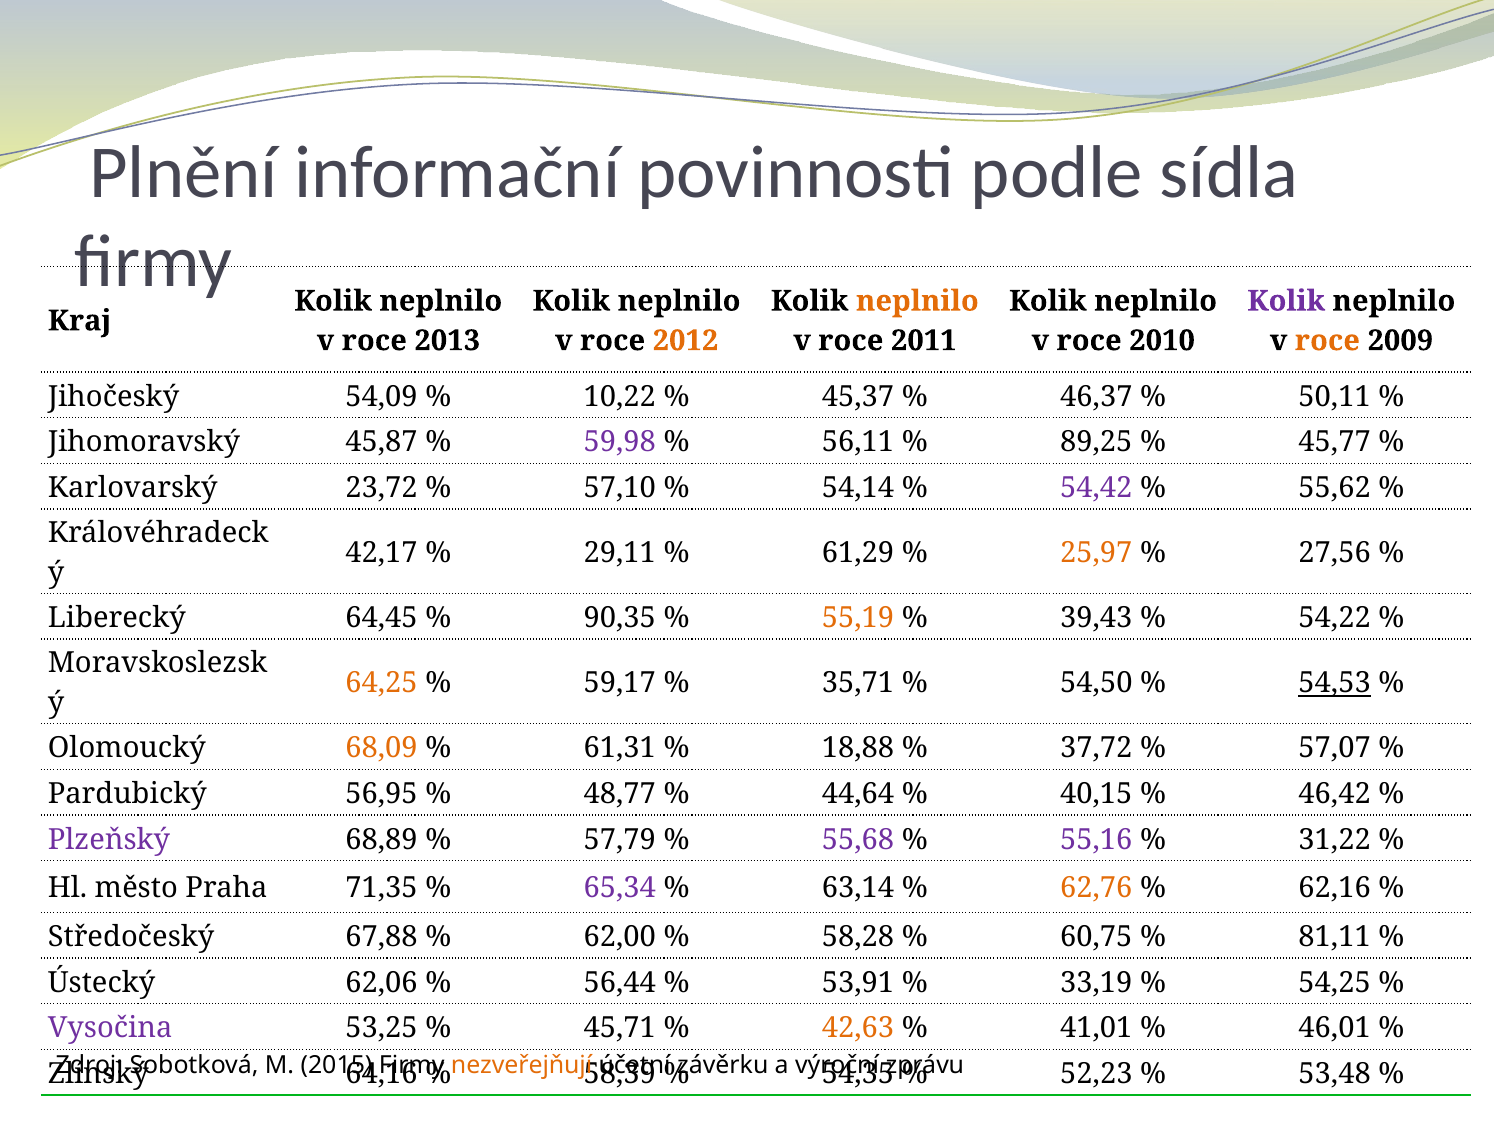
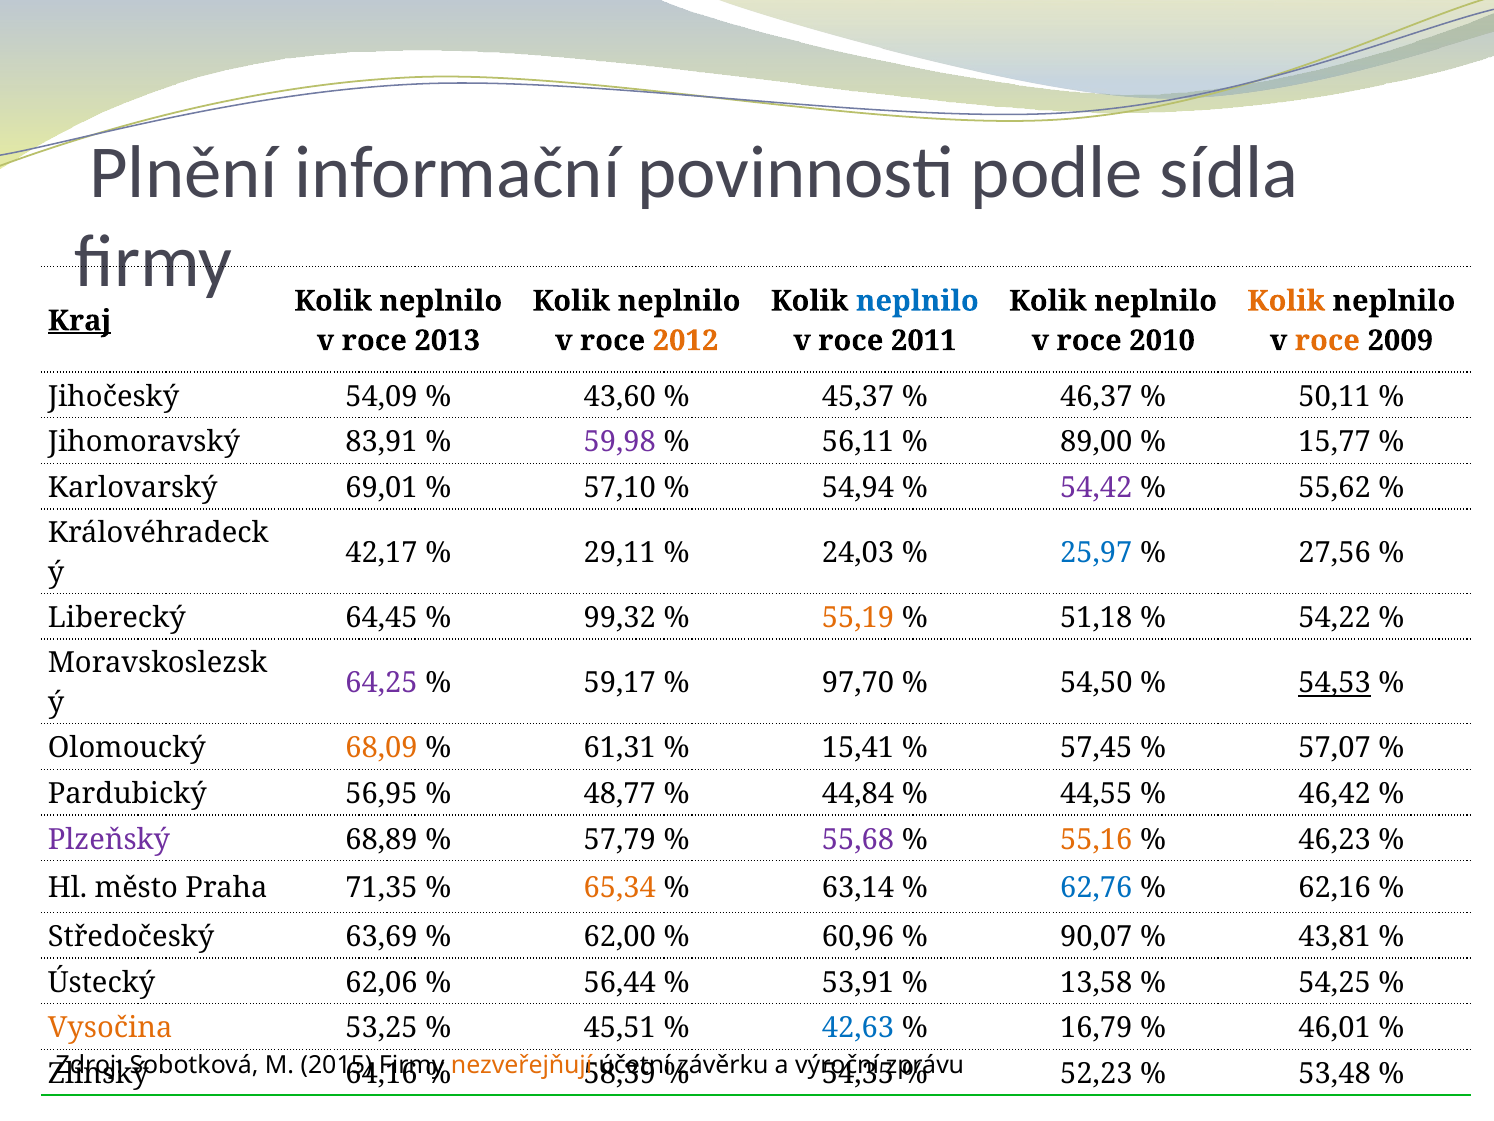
neplnilo colour: orange -> blue (917, 301)
Kolik colour: purple -> orange (1286, 301)
Kraj underline: none -> present (80, 321)
10,22: 10,22 -> 43,60 (620, 396)
45,87: 45,87 -> 83,91 (382, 442)
89,25: 89,25 -> 89,00 (1096, 442)
45,77: 45,77 -> 15,77 (1335, 442)
23,72: 23,72 -> 69,01 (382, 488)
54,14: 54,14 -> 54,94 (858, 488)
61,29: 61,29 -> 24,03 (858, 553)
25,97 colour: orange -> blue (1096, 553)
90,35: 90,35 -> 99,32 (620, 618)
39,43: 39,43 -> 51,18 (1096, 618)
64,25 colour: orange -> purple (382, 683)
35,71: 35,71 -> 97,70 (858, 683)
18,88: 18,88 -> 15,41 (858, 748)
37,72: 37,72 -> 57,45 (1096, 748)
44,64: 44,64 -> 44,84 (858, 794)
40,15: 40,15 -> 44,55 (1096, 794)
55,16 colour: purple -> orange (1096, 839)
31,22: 31,22 -> 46,23 (1335, 839)
65,34 colour: purple -> orange (620, 888)
62,76 colour: orange -> blue (1096, 888)
67,88: 67,88 -> 63,69 (382, 937)
58,28: 58,28 -> 60,96 (858, 937)
60,75: 60,75 -> 90,07 (1096, 937)
81,11: 81,11 -> 43,81 (1335, 937)
33,19: 33,19 -> 13,58 (1096, 982)
Vysočina colour: purple -> orange (110, 1028)
45,71: 45,71 -> 45,51 (620, 1028)
42,63 colour: orange -> blue (858, 1028)
41,01: 41,01 -> 16,79 (1096, 1028)
